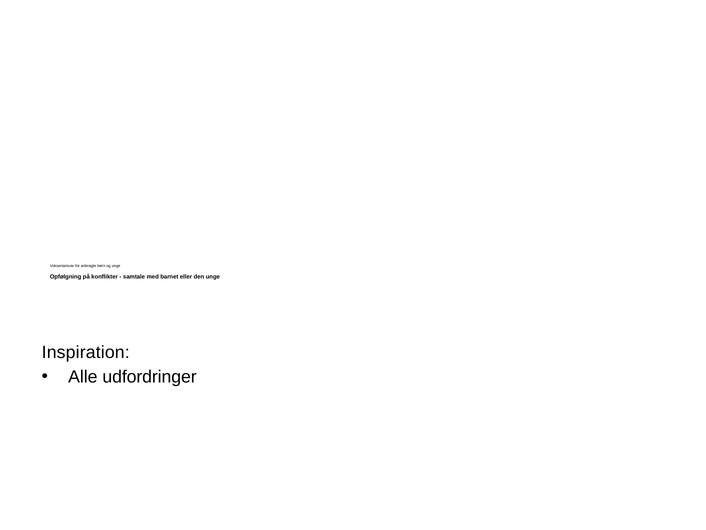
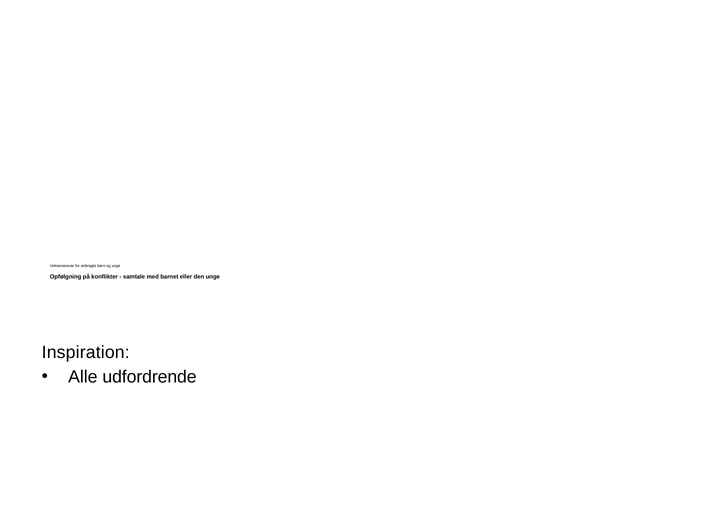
udfordringer: udfordringer -> udfordrende (150, 377)
